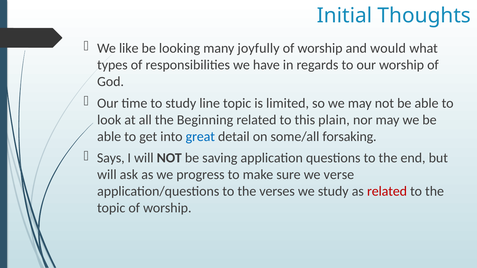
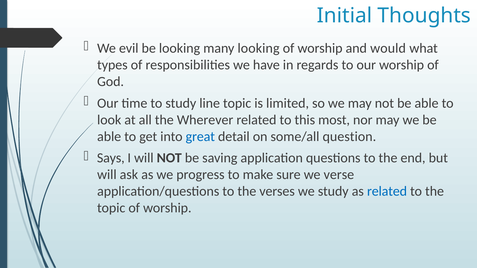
like: like -> evil (129, 48)
many joyfully: joyfully -> looking (259, 48)
Beginning: Beginning -> Wherever (205, 120)
plain: plain -> most (334, 120)
forsaking: forsaking -> question (349, 137)
related colour: red -> blue (387, 192)
